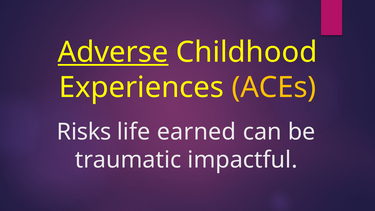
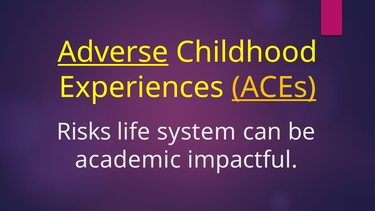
ACEs underline: none -> present (274, 87)
earned: earned -> system (196, 132)
traumatic: traumatic -> academic (128, 160)
